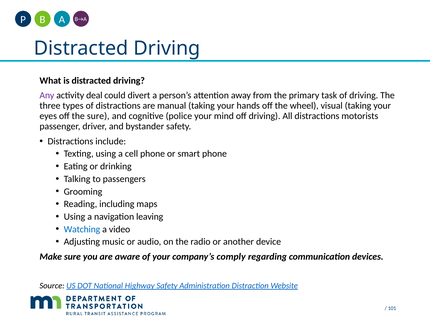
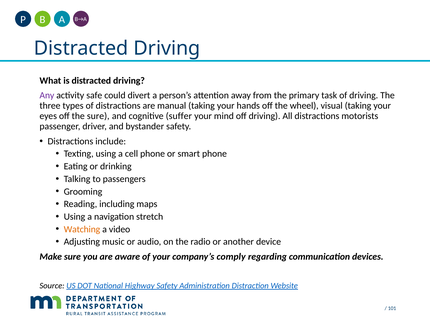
deal: deal -> safe (94, 95)
police: police -> suffer (179, 116)
leaving: leaving -> stretch (150, 216)
Watching colour: blue -> orange (82, 229)
